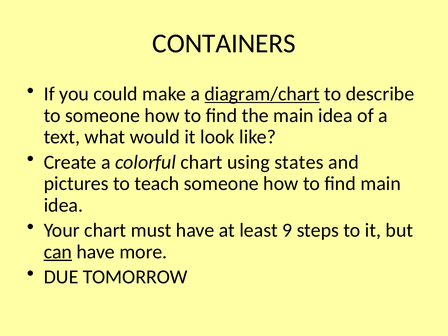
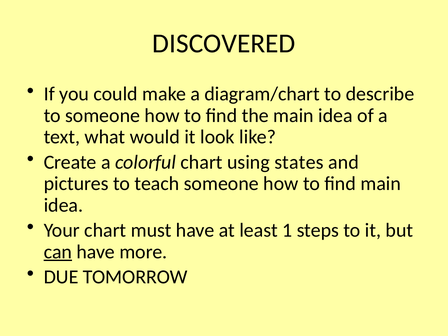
CONTAINERS: CONTAINERS -> DISCOVERED (224, 43)
diagram/chart underline: present -> none (262, 94)
9: 9 -> 1 (287, 230)
